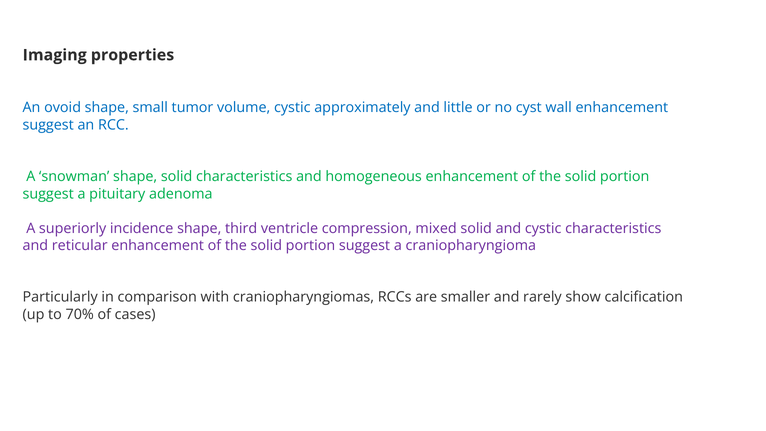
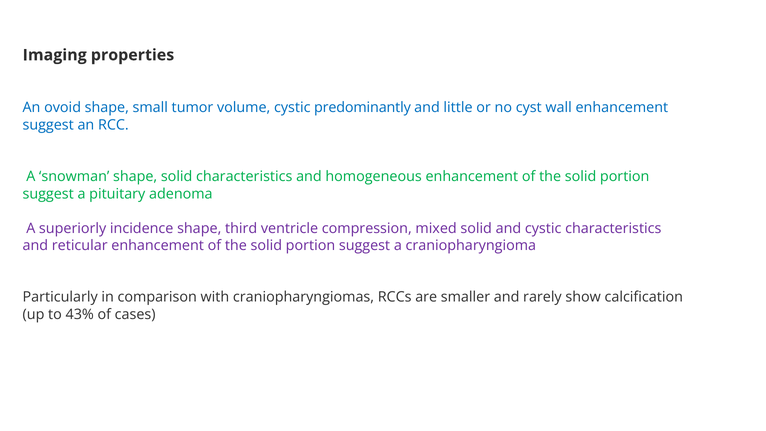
approximately: approximately -> predominantly (362, 108)
70%: 70% -> 43% (80, 314)
